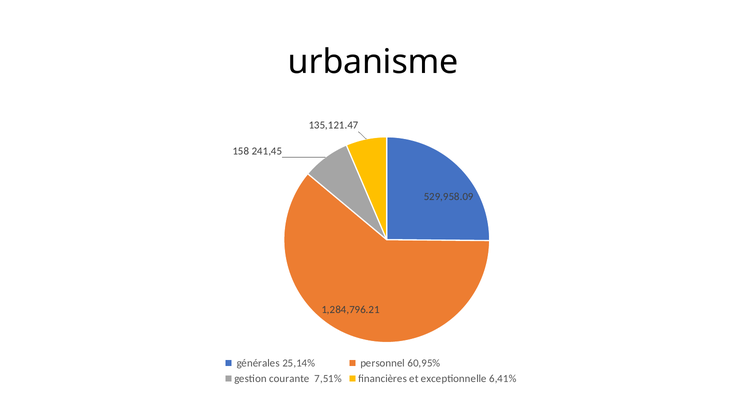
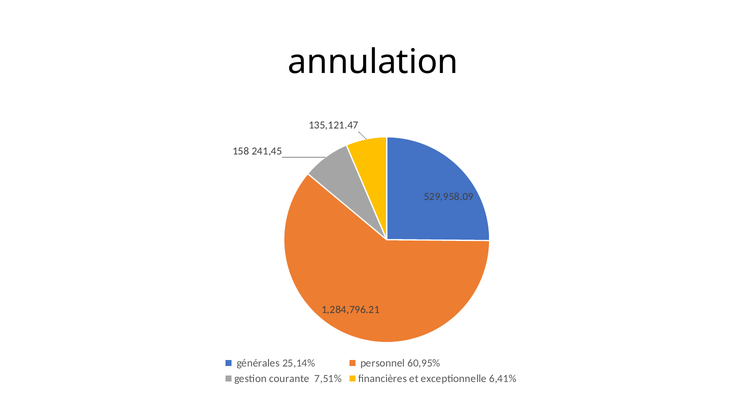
urbanisme: urbanisme -> annulation (373, 62)
